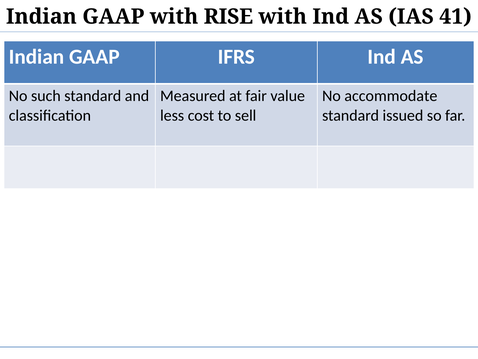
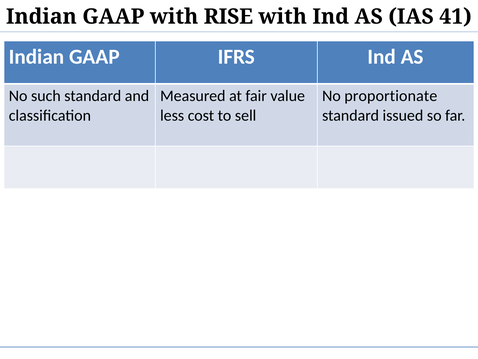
accommodate: accommodate -> proportionate (391, 96)
